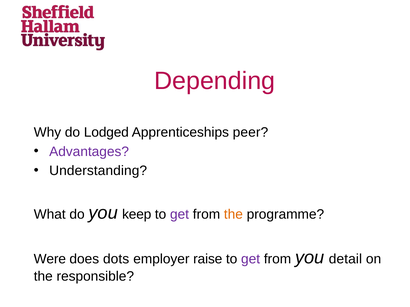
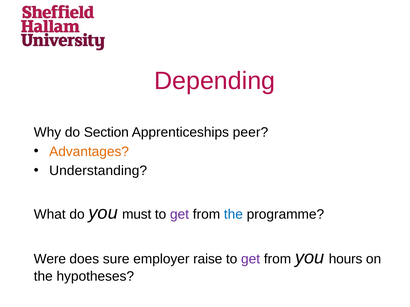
Lodged: Lodged -> Section (106, 133)
Advantages colour: purple -> orange (89, 152)
keep: keep -> must (137, 215)
the colour: orange -> blue (233, 215)
dots: dots -> sure (116, 259)
detail: detail -> hours (346, 259)
responsible: responsible -> hypotheses (95, 277)
